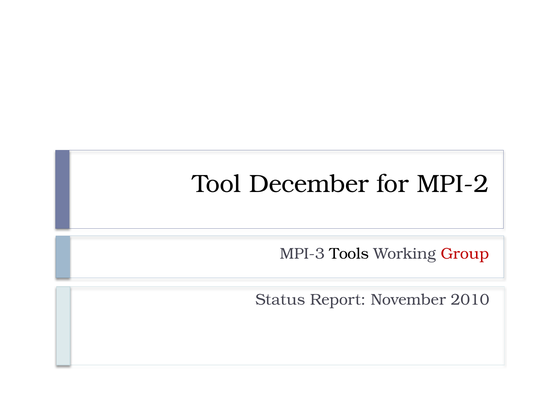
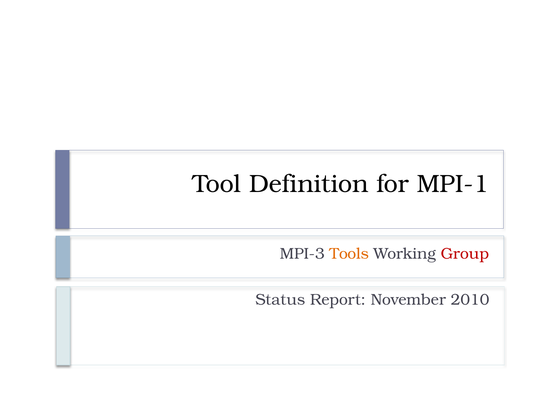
December: December -> Definition (309, 184)
MPI-2: MPI-2 -> MPI-1 (453, 184)
Tools colour: black -> orange (349, 254)
